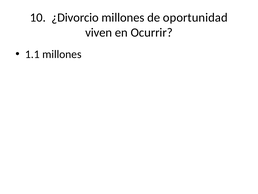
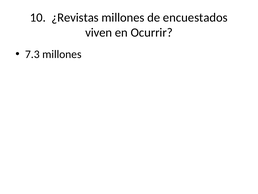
¿Divorcio: ¿Divorcio -> ¿Revistas (75, 17)
oportunidad: oportunidad -> encuestados (195, 17)
1.1: 1.1 -> 7.3 (32, 54)
